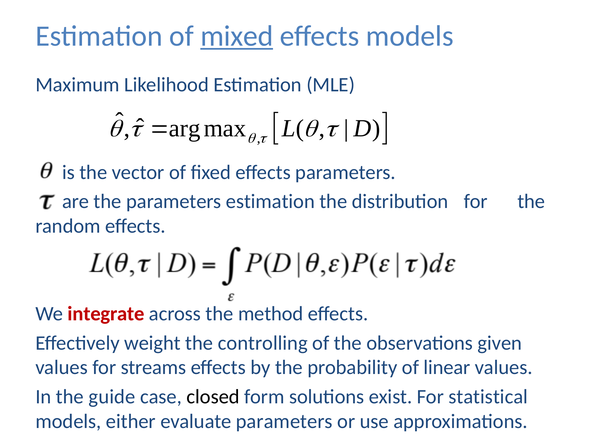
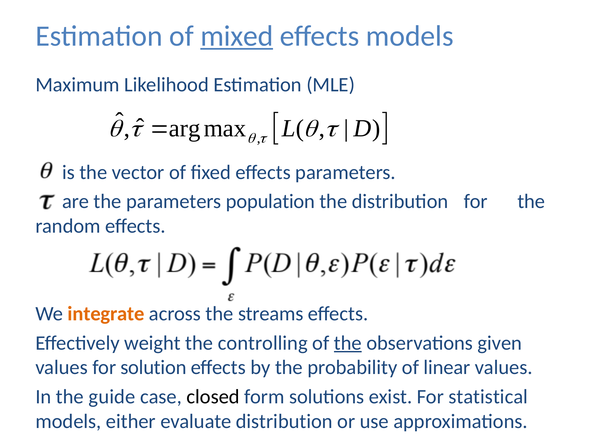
parameters estimation: estimation -> population (270, 202)
integrate colour: red -> orange (106, 314)
method: method -> streams (271, 314)
the underline: none -> present (348, 343)
streams: streams -> solution (154, 368)
evaluate parameters: parameters -> distribution (284, 422)
